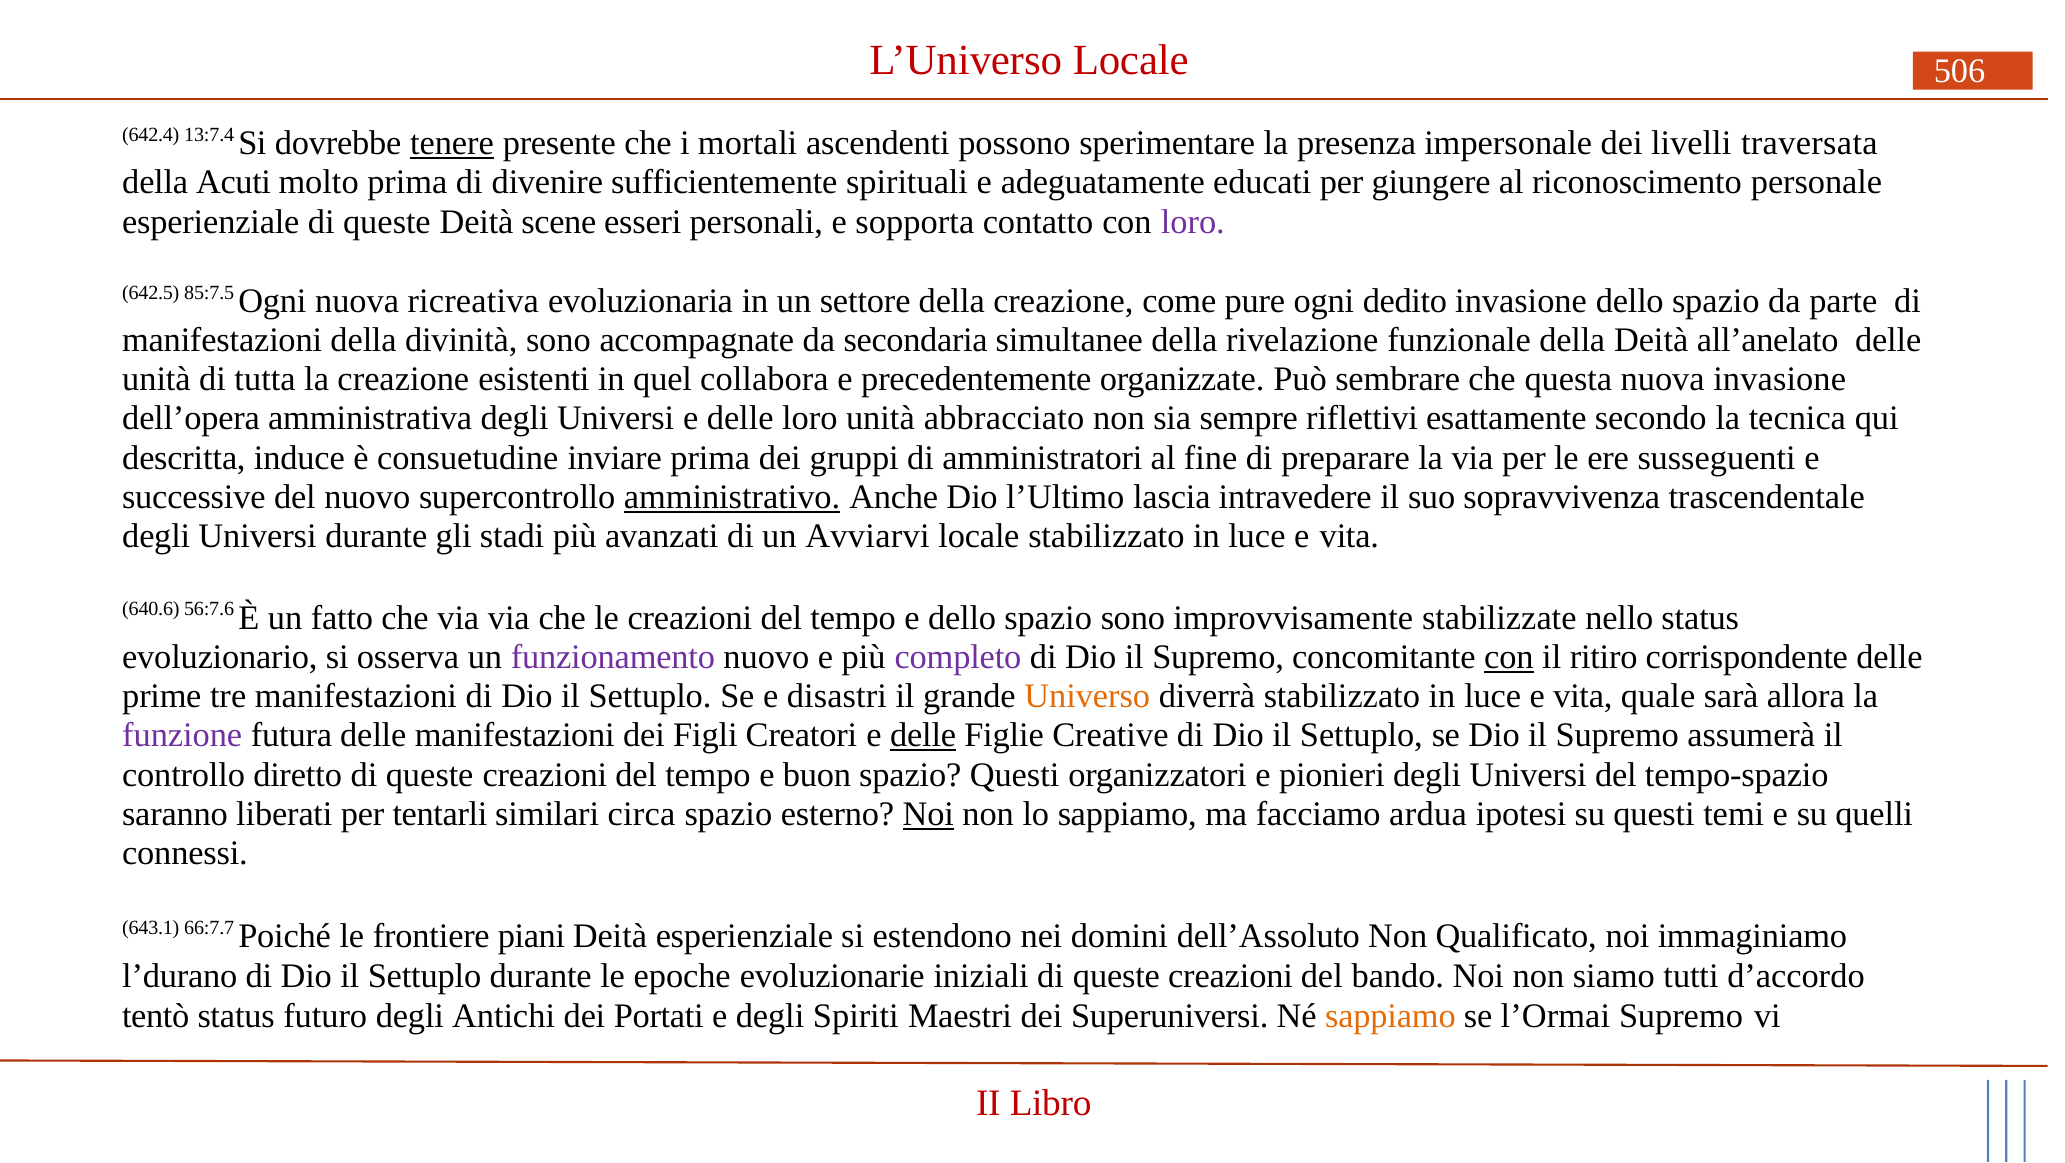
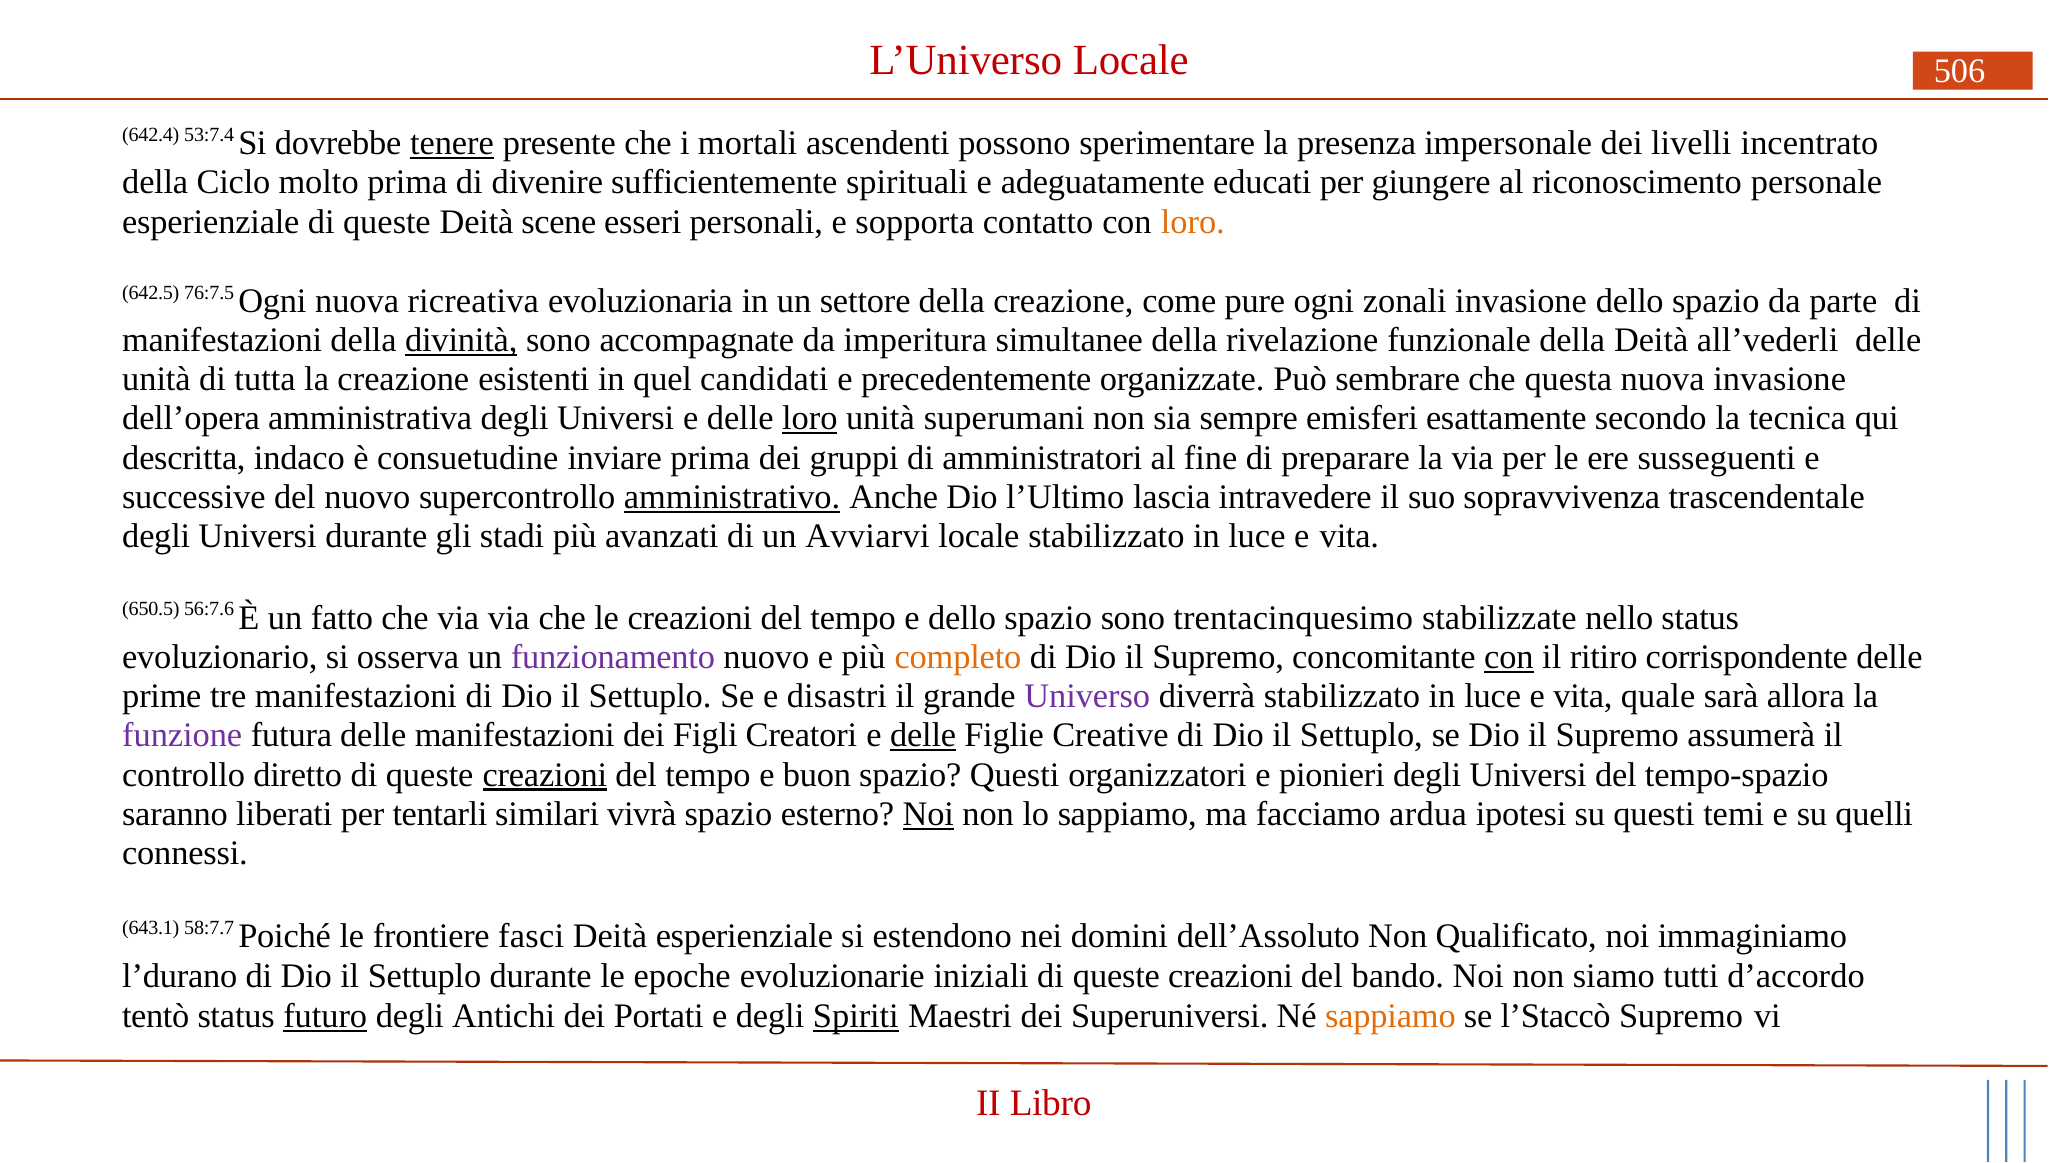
13:7.4: 13:7.4 -> 53:7.4 (209, 134)
traversata: traversata -> incentrato (1810, 143)
Acuti: Acuti -> Ciclo (233, 182)
loro colour: purple -> orange (1193, 222)
85:7.5: 85:7.5 -> 76:7.5 (209, 292)
dedito: dedito -> zonali (1405, 301)
divinità underline: none -> present (461, 340)
secondaria: secondaria -> imperitura (915, 340)
all’anelato: all’anelato -> all’vederli (1768, 340)
collabora: collabora -> candidati (764, 379)
loro underline: none -> present (810, 419)
abbracciato: abbracciato -> superumani (1004, 419)
riflettivi: riflettivi -> emisferi (1362, 419)
induce: induce -> indaco (299, 458)
640.6: 640.6 -> 650.5 (151, 609)
improvvisamente: improvvisamente -> trentacinquesimo (1293, 618)
completo colour: purple -> orange (958, 657)
Universo colour: orange -> purple (1087, 696)
creazioni underline: none -> present (545, 775)
circa: circa -> vivrà (642, 814)
66:7.7: 66:7.7 -> 58:7.7 (209, 928)
piani: piani -> fasci (531, 937)
futuro underline: none -> present (325, 1016)
Spiriti underline: none -> present (856, 1016)
l’Ormai: l’Ormai -> l’Staccò (1556, 1016)
